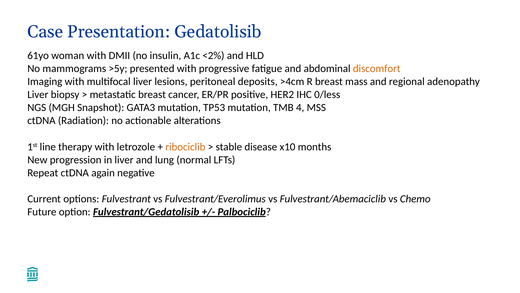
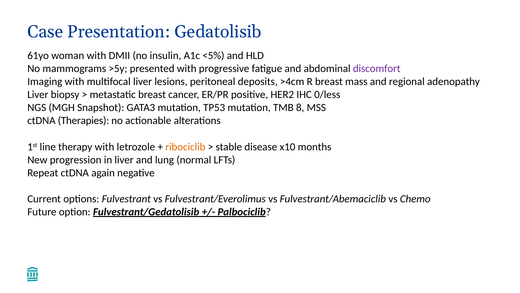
<2%: <2% -> <5% (213, 55)
discomfort colour: orange -> purple (377, 68)
4: 4 -> 8 (300, 107)
Radiation: Radiation -> Therapies (83, 120)
